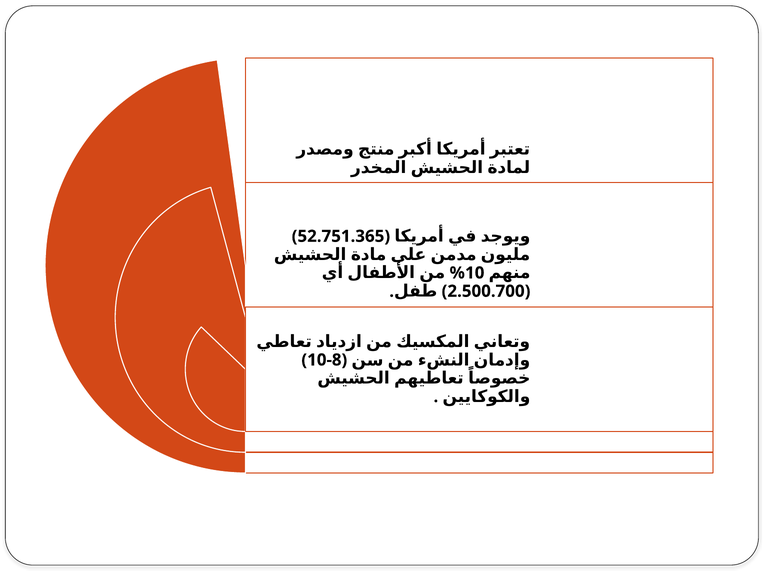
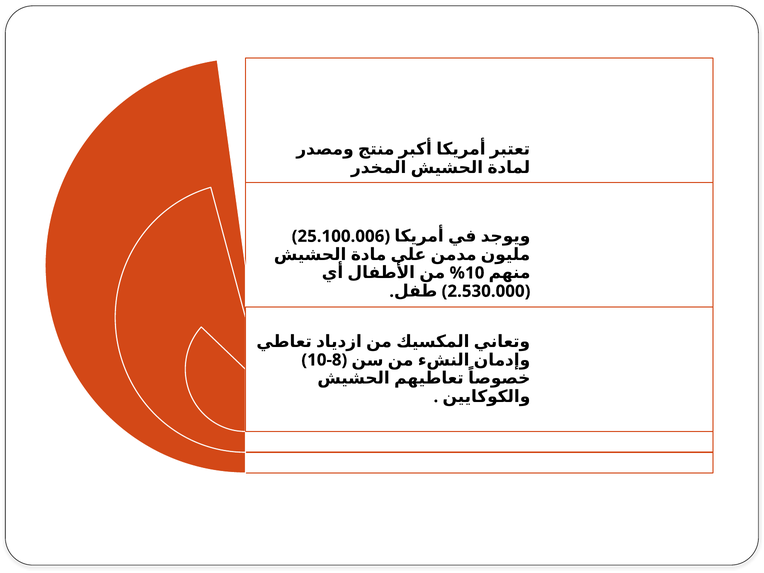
52.751.365: 52.751.365 -> 25.100.006 (341, 236)
2.500.700: 2.500.700 -> 2.530.000 (486, 291)
